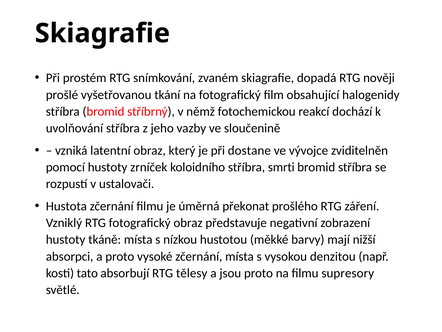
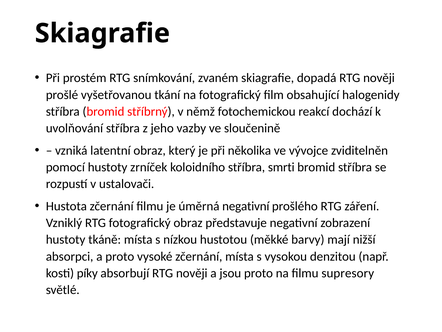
dostane: dostane -> několika (249, 150)
úměrná překonat: překonat -> negativní (246, 206)
tato: tato -> píky (87, 273)
absorbují RTG tělesy: tělesy -> nověji (192, 273)
